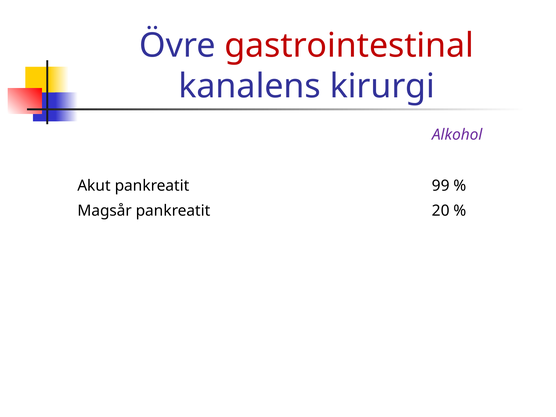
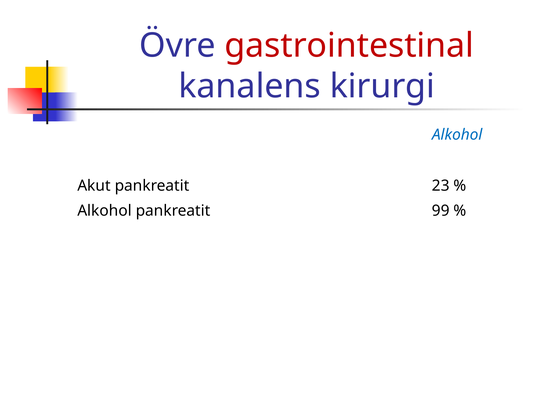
Alkohol colour: purple -> blue (457, 135)
99: 99 -> 23 (441, 186)
Magsår: Magsår -> Alkohol (105, 211)
20: 20 -> 99 (441, 211)
